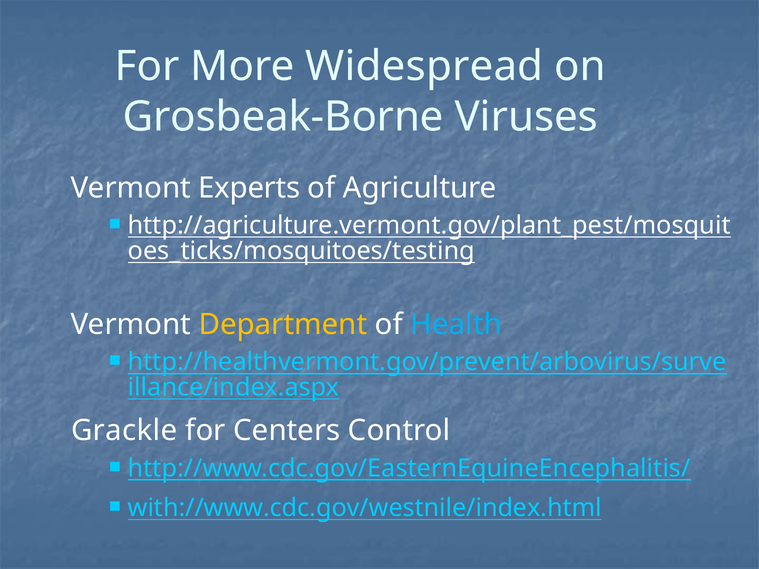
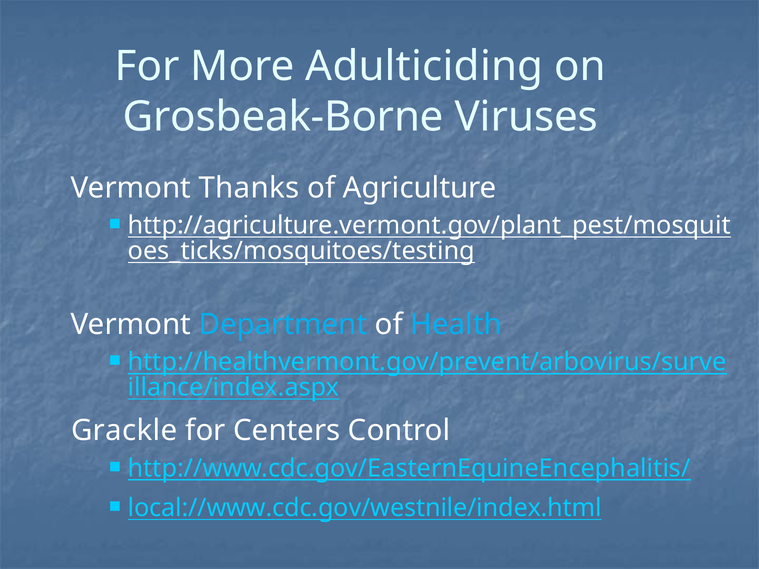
Widespread: Widespread -> Adulticiding (424, 66)
Experts: Experts -> Thanks (249, 188)
Department colour: yellow -> light blue (283, 325)
with://www.cdc.gov/westnile/index.html: with://www.cdc.gov/westnile/index.html -> local://www.cdc.gov/westnile/index.html (365, 508)
